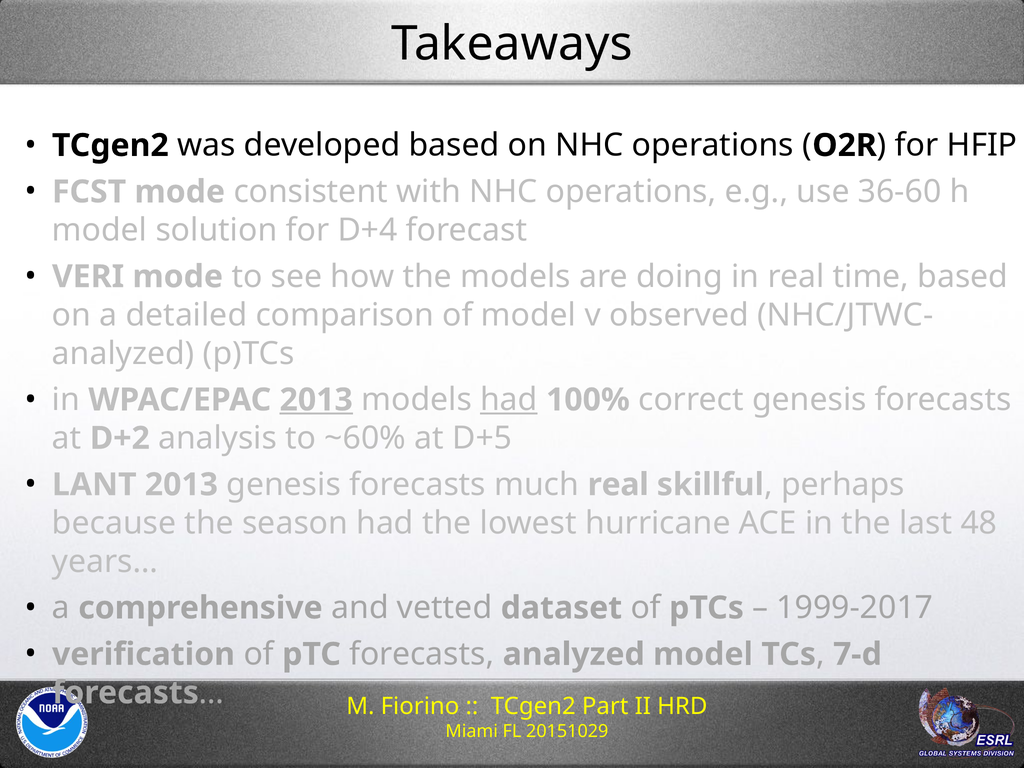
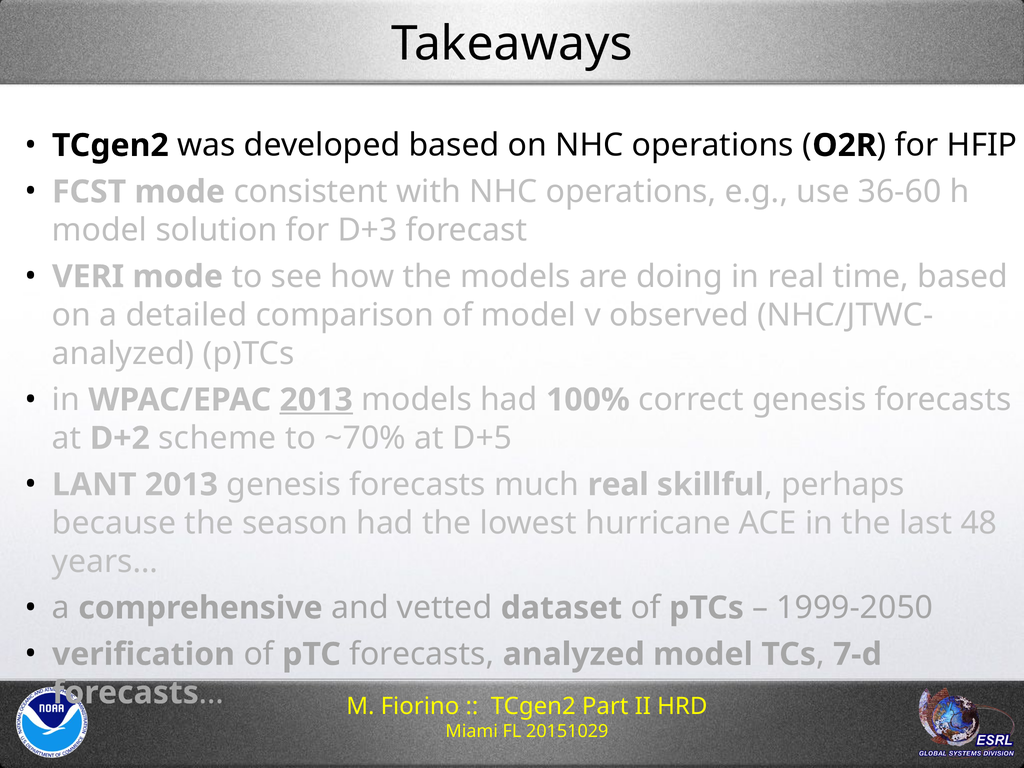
D+4: D+4 -> D+3 (368, 230)
had underline: present -> none (509, 400)
analysis: analysis -> scheme (217, 438)
~60%: ~60% -> ~70% (365, 438)
1999-2017: 1999-2017 -> 1999-2050 (855, 608)
